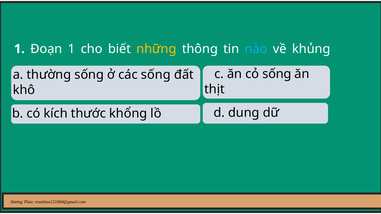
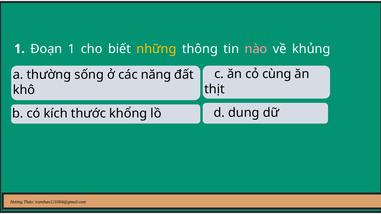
nào colour: light blue -> pink (256, 49)
cỏ sống: sống -> cùng (277, 74)
các sống: sống -> năng (156, 75)
